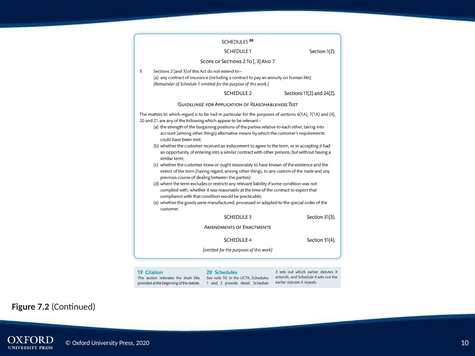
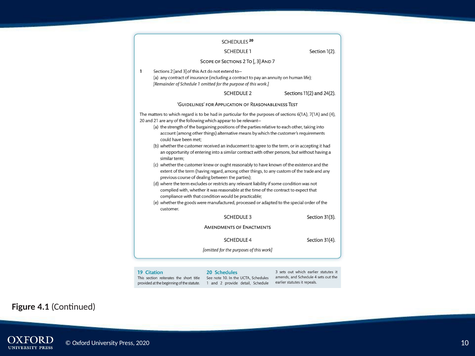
7.2: 7.2 -> 4.1 (43, 307)
